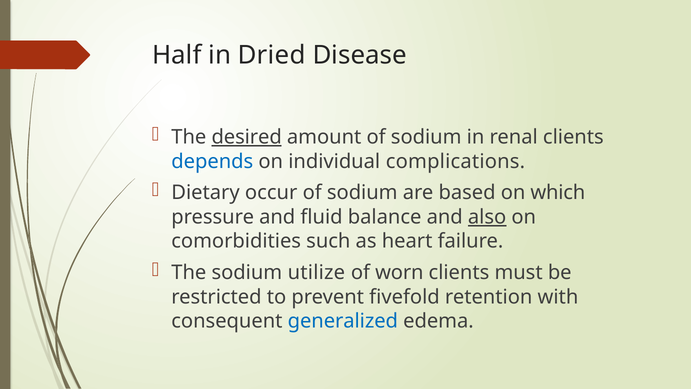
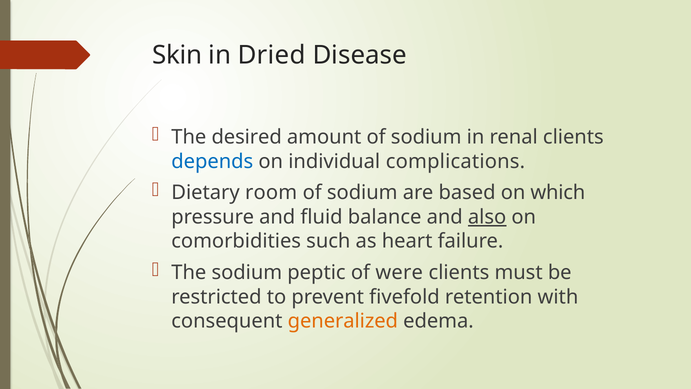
Half: Half -> Skin (177, 55)
desired underline: present -> none (247, 137)
occur: occur -> room (271, 193)
utilize: utilize -> peptic (317, 272)
worn: worn -> were (399, 272)
generalized colour: blue -> orange (343, 321)
